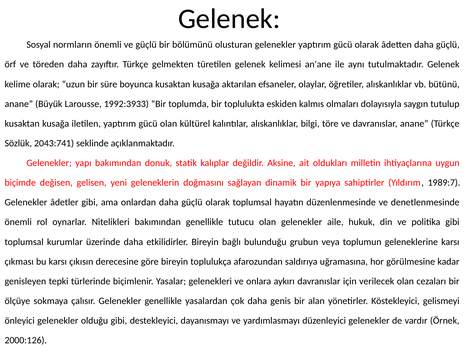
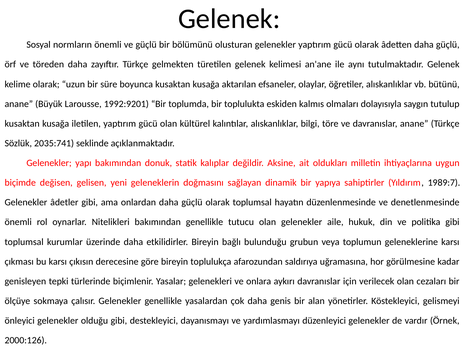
1992:3933: 1992:3933 -> 1992:9201 (126, 104)
2043:741: 2043:741 -> 2035:741 (54, 144)
